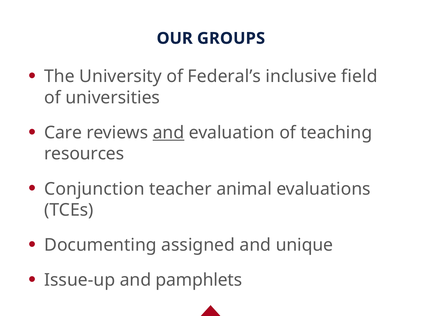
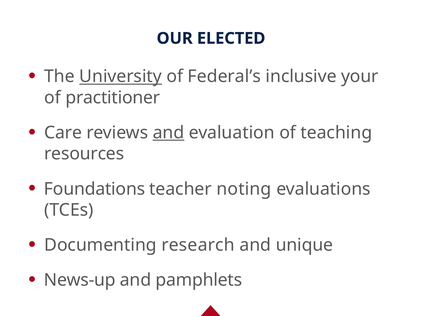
GROUPS: GROUPS -> ELECTED (231, 38)
University underline: none -> present (121, 77)
field: field -> your (360, 77)
universities: universities -> practitioner (113, 98)
Conjunction: Conjunction -> Foundations (95, 189)
animal: animal -> noting (244, 189)
assigned: assigned -> research (198, 245)
Issue-up: Issue-up -> News-up (80, 281)
